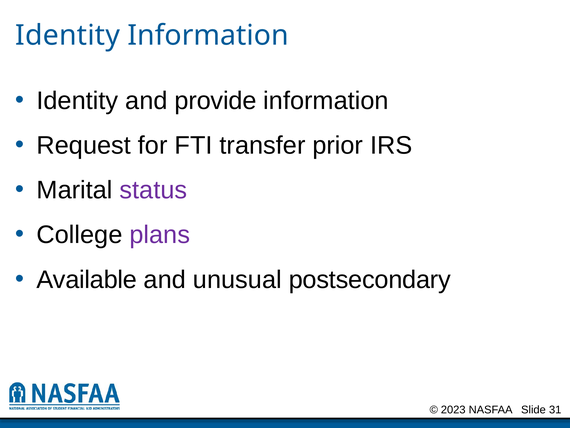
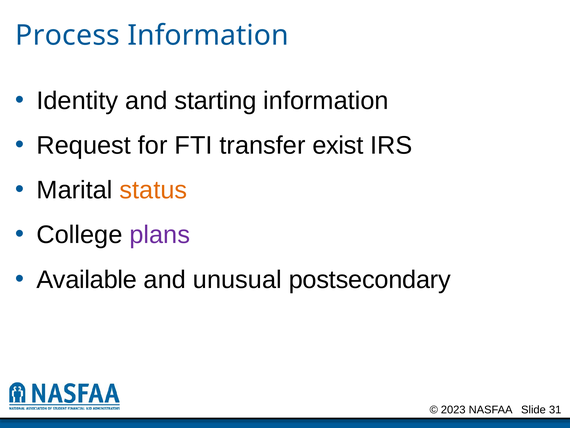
Identity: Identity -> Process (68, 35)
provide: provide -> starting (215, 101)
prior: prior -> exist (338, 145)
status colour: purple -> orange (153, 190)
